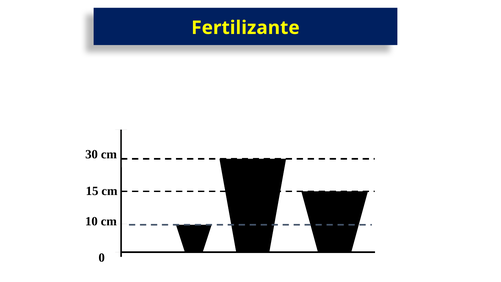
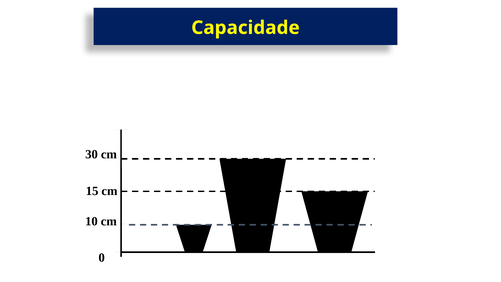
Fertilizante: Fertilizante -> Capacidade (245, 28)
